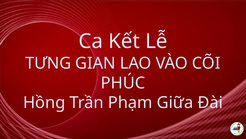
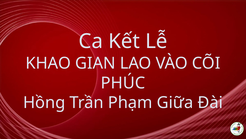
TƯNG: TƯNG -> KHAO (48, 63)
